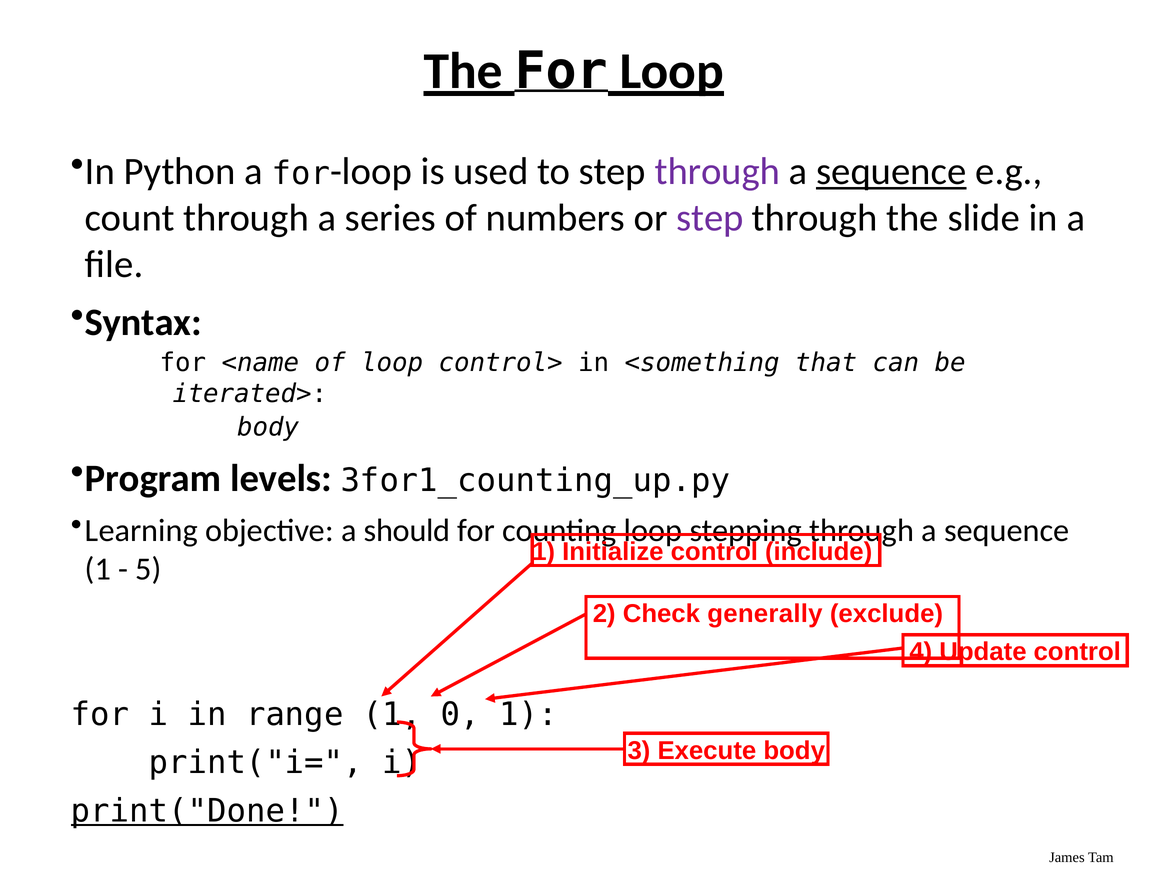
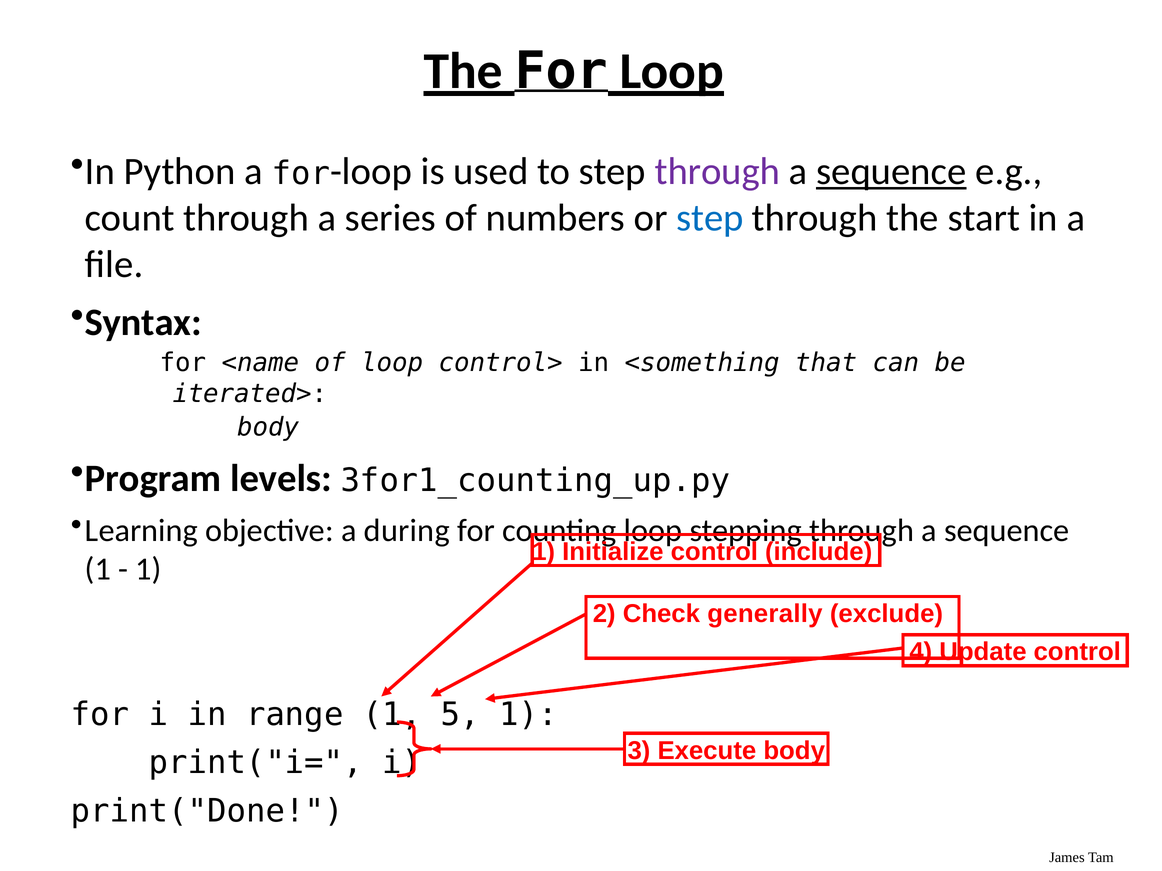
step colour: purple -> blue (710, 218)
slide: slide -> start (984, 218)
should: should -> during (407, 531)
5: 5 -> 1 (149, 569)
0: 0 -> 5 (460, 715)
print("Done underline: present -> none (207, 812)
